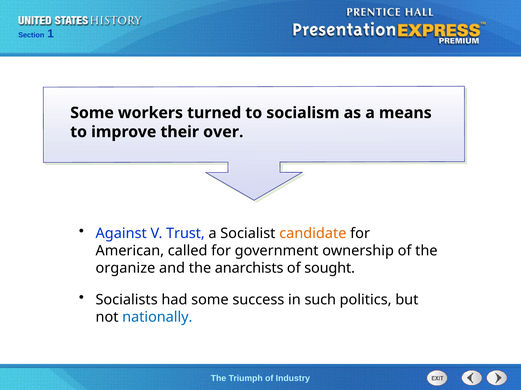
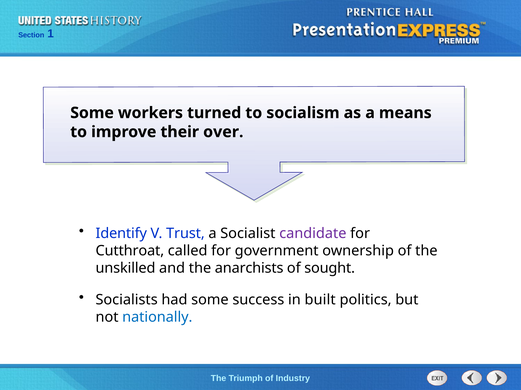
Against: Against -> Identify (121, 234)
candidate colour: orange -> purple (313, 234)
American: American -> Cutthroat (130, 251)
organize: organize -> unskilled (125, 268)
such: such -> built (320, 300)
